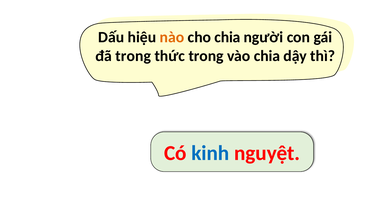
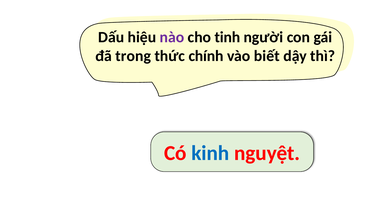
nào colour: orange -> purple (172, 37)
cho chia: chia -> tinh (227, 37)
thức trong: trong -> chính (206, 56)
vào chia: chia -> biết (267, 56)
